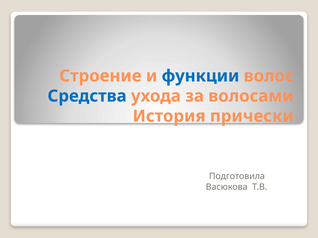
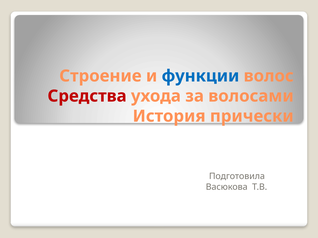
Средства colour: blue -> red (87, 96)
